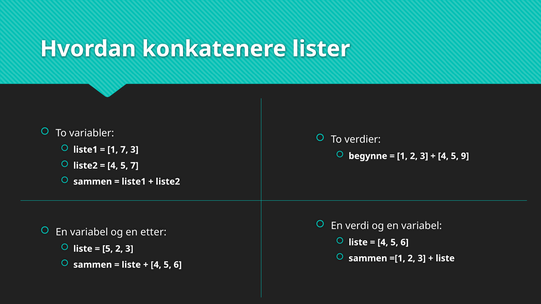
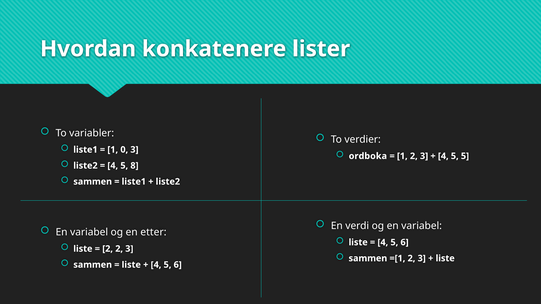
1 7: 7 -> 0 (124, 150)
begynne: begynne -> ordboka (368, 156)
5 9: 9 -> 5 (465, 156)
5 7: 7 -> 8 (134, 166)
5: 5 -> 2 (108, 249)
